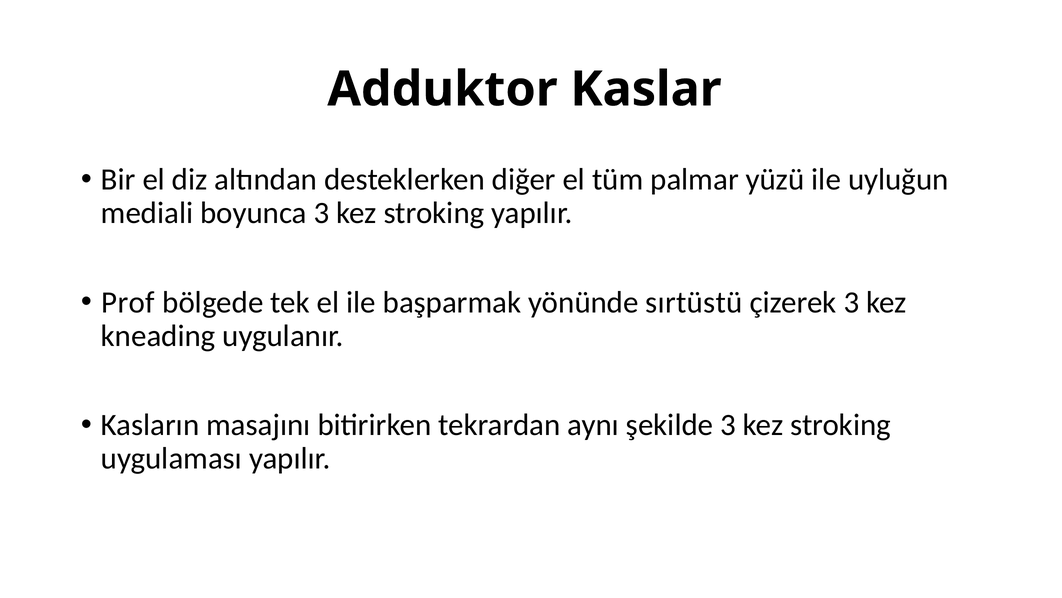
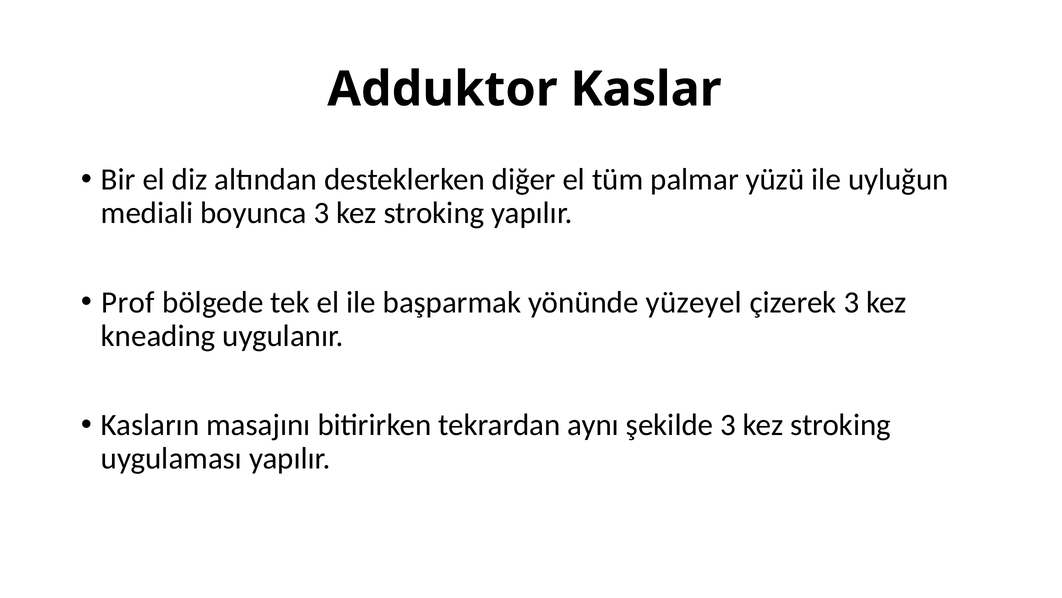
sırtüstü: sırtüstü -> yüzeyel (694, 302)
